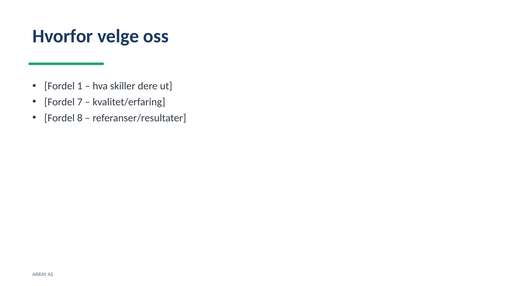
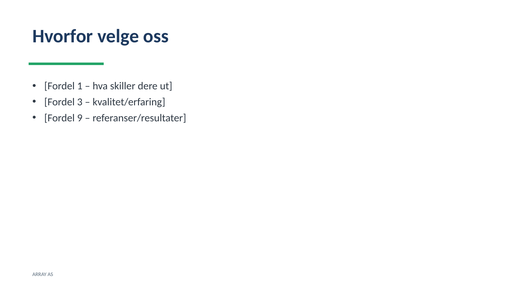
7: 7 -> 3 (80, 102)
8: 8 -> 9 (80, 118)
